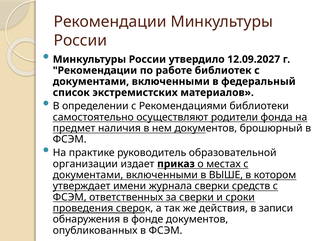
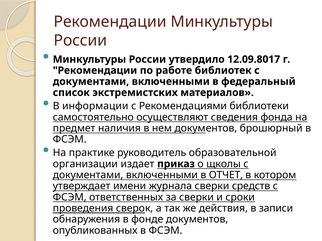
12.09.2027: 12.09.2027 -> 12.09.8017 (254, 59)
определении: определении -> информации (95, 106)
родители: родители -> сведения (234, 117)
местах: местах -> щколы (224, 164)
ВЫШЕ: ВЫШЕ -> ОТЧЕТ (226, 175)
